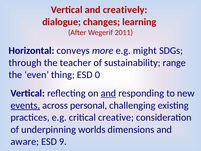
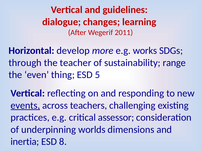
creatively: creatively -> guidelines (125, 10)
conveys: conveys -> develop (73, 51)
might: might -> works (145, 51)
0: 0 -> 5 (97, 75)
and underline: present -> none (108, 93)
personal: personal -> teachers (89, 105)
creative: creative -> assessor (116, 117)
aware: aware -> inertia (25, 141)
9: 9 -> 8 (63, 141)
